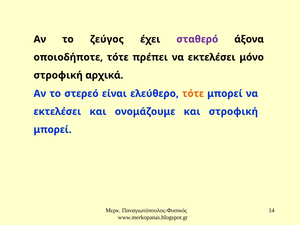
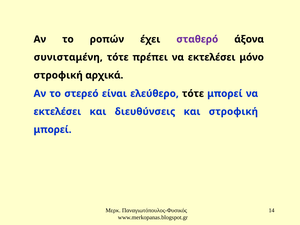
ζεύγος: ζεύγος -> ροπών (107, 39)
οποιοδήποτε: οποιοδήποτε -> συνισταμένη (68, 57)
τότε colour: orange -> black (193, 94)
ονομάζουμε: ονομάζουμε -> διευθύνσεις (145, 112)
